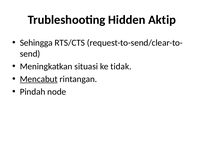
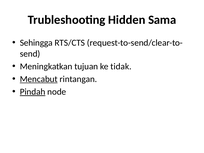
Aktip: Aktip -> Sama (162, 20)
situasi: situasi -> tujuan (86, 66)
Pindah underline: none -> present (33, 92)
